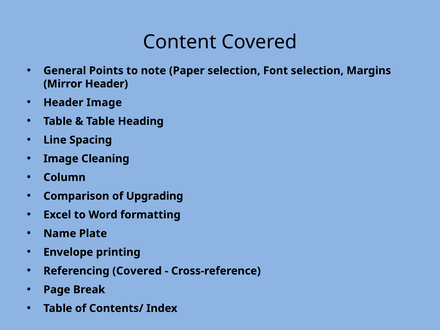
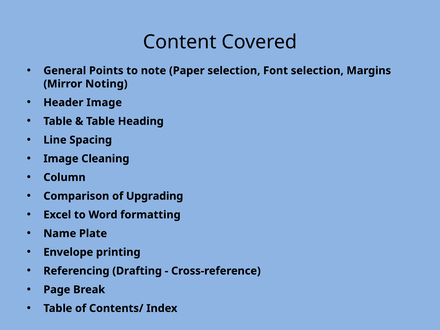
Mirror Header: Header -> Noting (106, 84)
Referencing Covered: Covered -> Drafting (137, 271)
